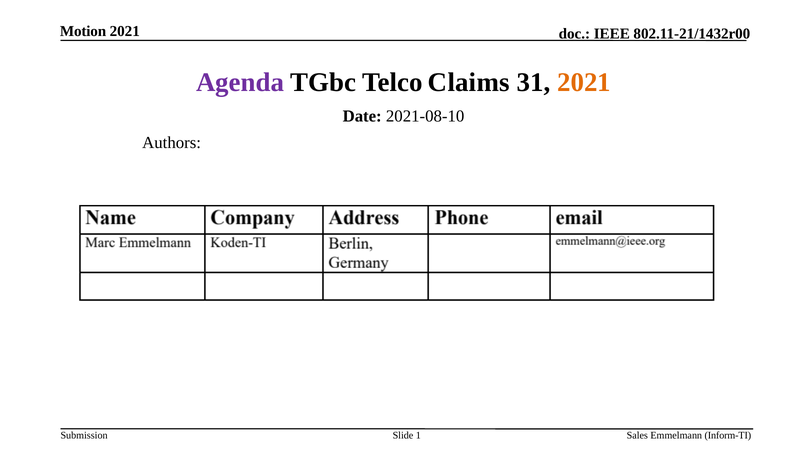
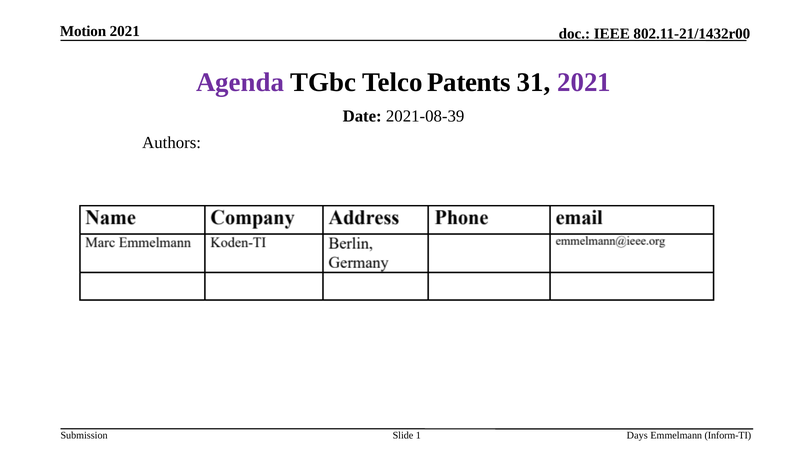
Claims: Claims -> Patents (469, 83)
2021 colour: orange -> purple (584, 83)
2021-08-10: 2021-08-10 -> 2021-08-39 (425, 116)
Sales: Sales -> Days (637, 435)
